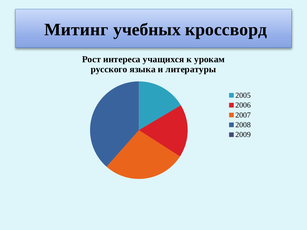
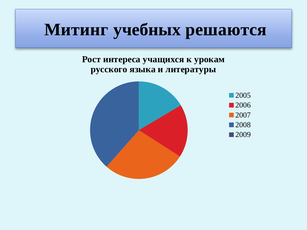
кроссворд: кроссворд -> решаются (226, 30)
